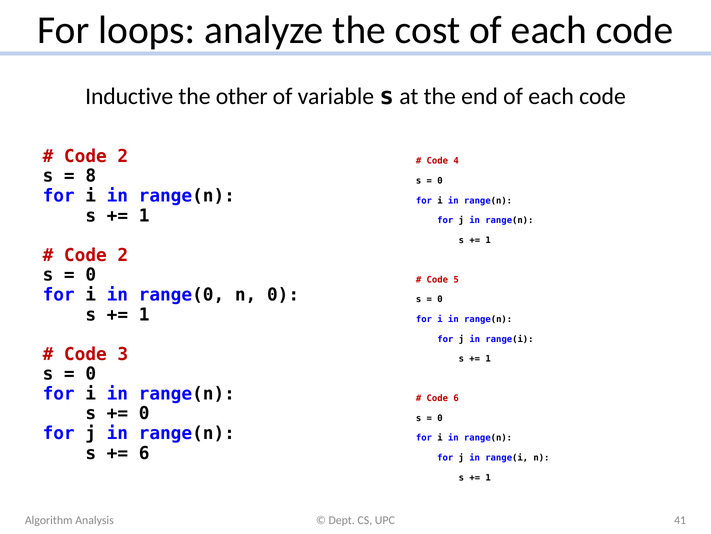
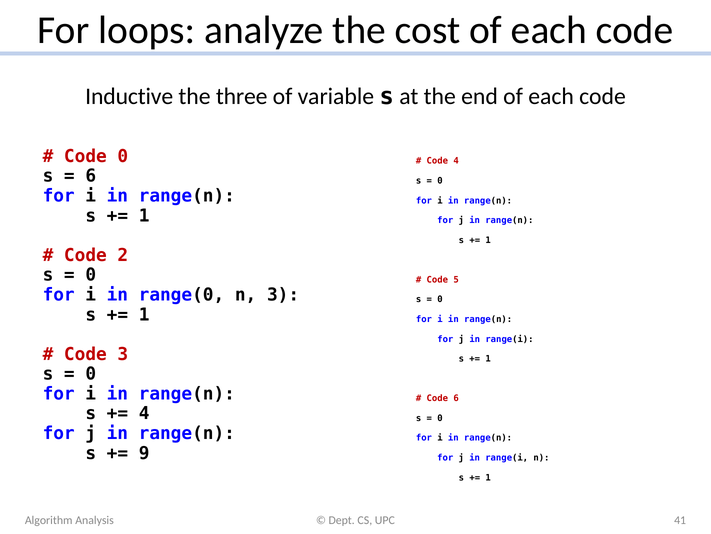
other: other -> three (242, 96)
2: 2 -> 0 (123, 156)
8: 8 -> 6 (91, 176)
n 0: 0 -> 3 (283, 294)
0: 0 -> 4 (144, 413)
6: 6 -> 9 (144, 453)
